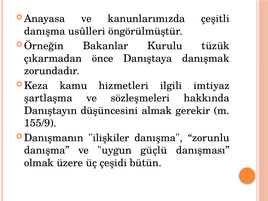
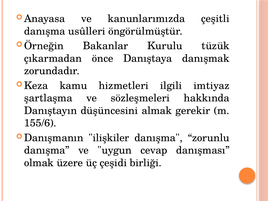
155/9: 155/9 -> 155/6 (40, 123)
güçlü: güçlü -> cevap (154, 150)
bütün: bütün -> birliği (146, 163)
